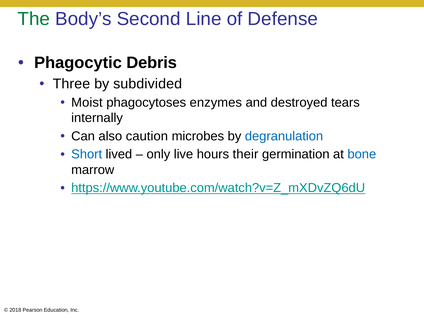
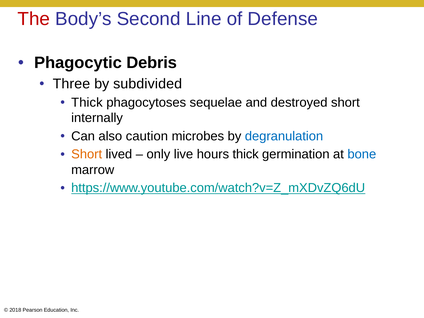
The colour: green -> red (34, 19)
Moist: Moist -> Thick (87, 103)
enzymes: enzymes -> sequelae (216, 103)
destroyed tears: tears -> short (345, 103)
Short colour: blue -> orange (87, 154)
hours their: their -> thick (246, 154)
